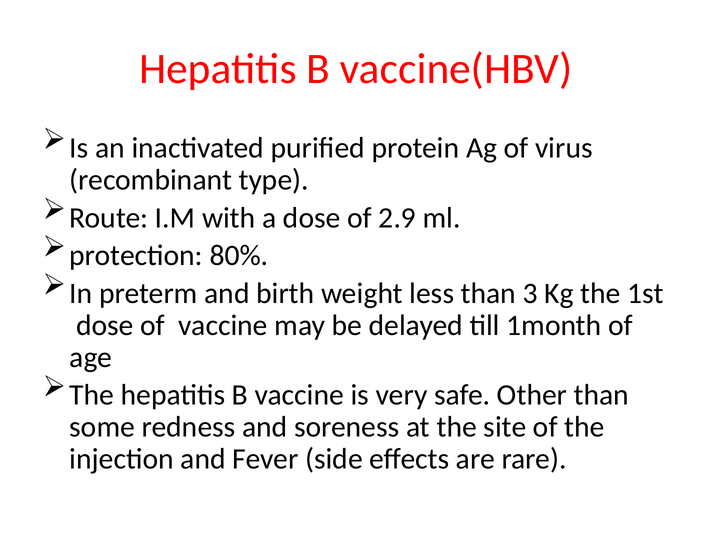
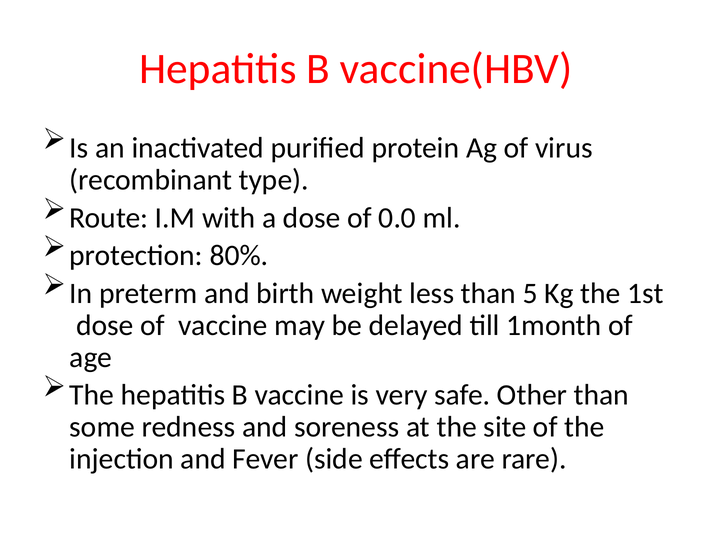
2.9: 2.9 -> 0.0 (397, 218)
3: 3 -> 5 (530, 293)
